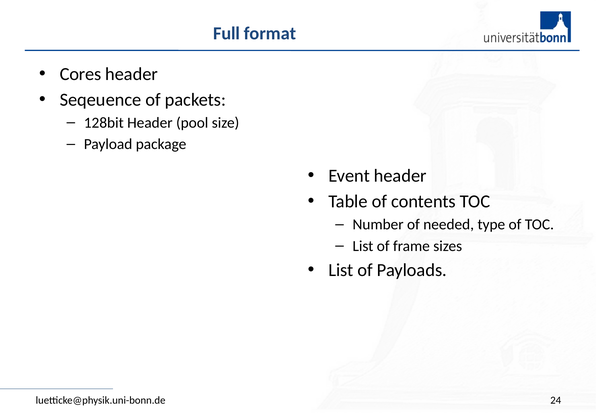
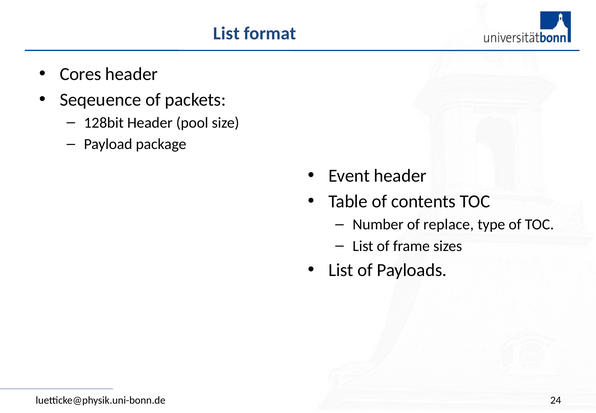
Full: Full -> List (226, 33)
needed: needed -> replace (449, 224)
